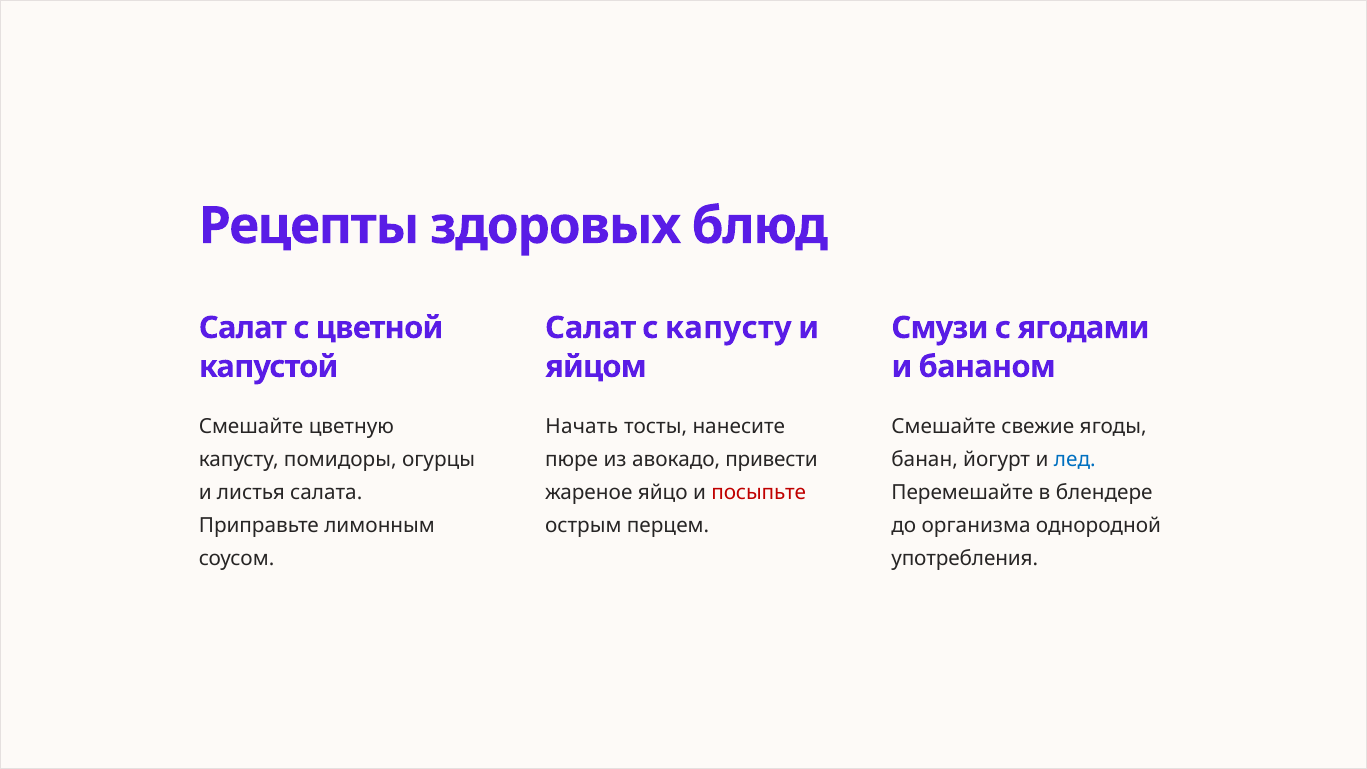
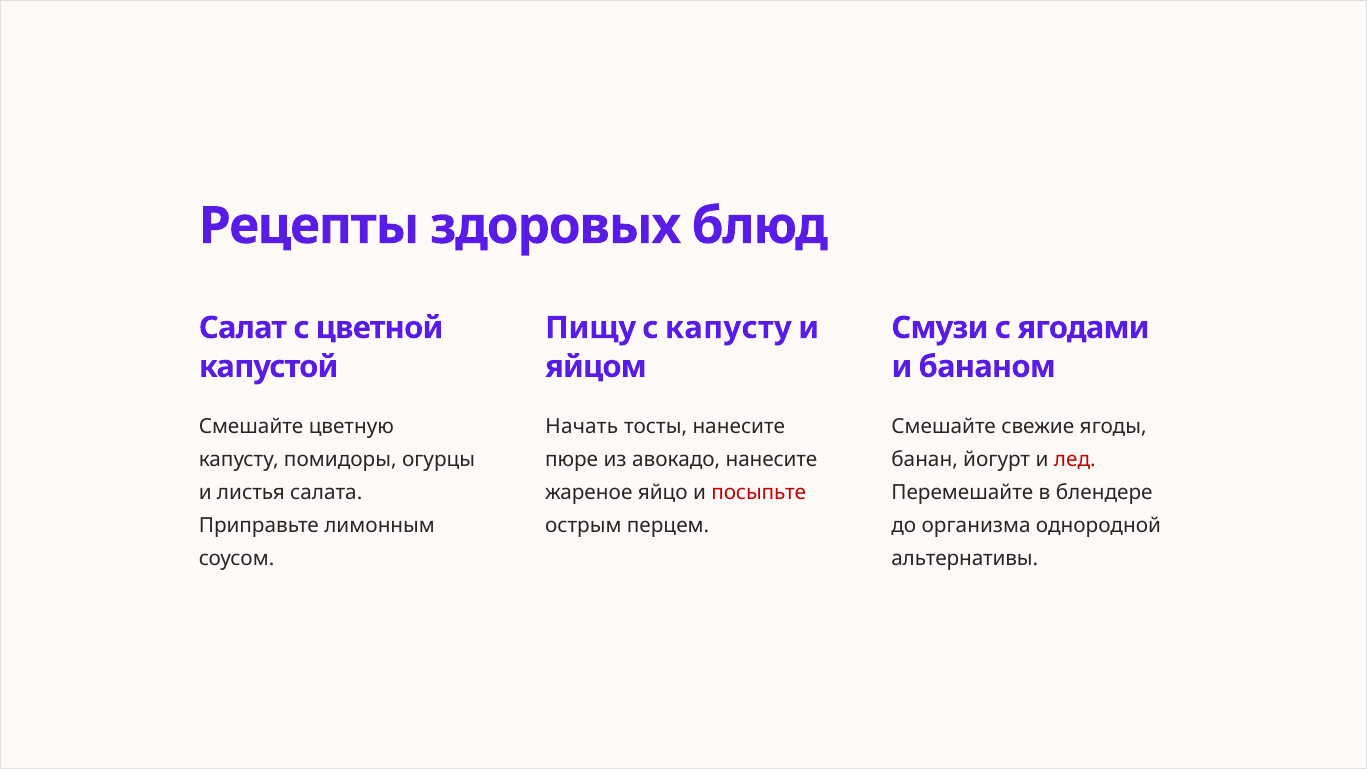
Салат: Салат -> Пищу (591, 328)
авокадо привести: привести -> нанесите (772, 459)
лед colour: blue -> red (1075, 459)
употребления: употребления -> альтернативы (965, 559)
